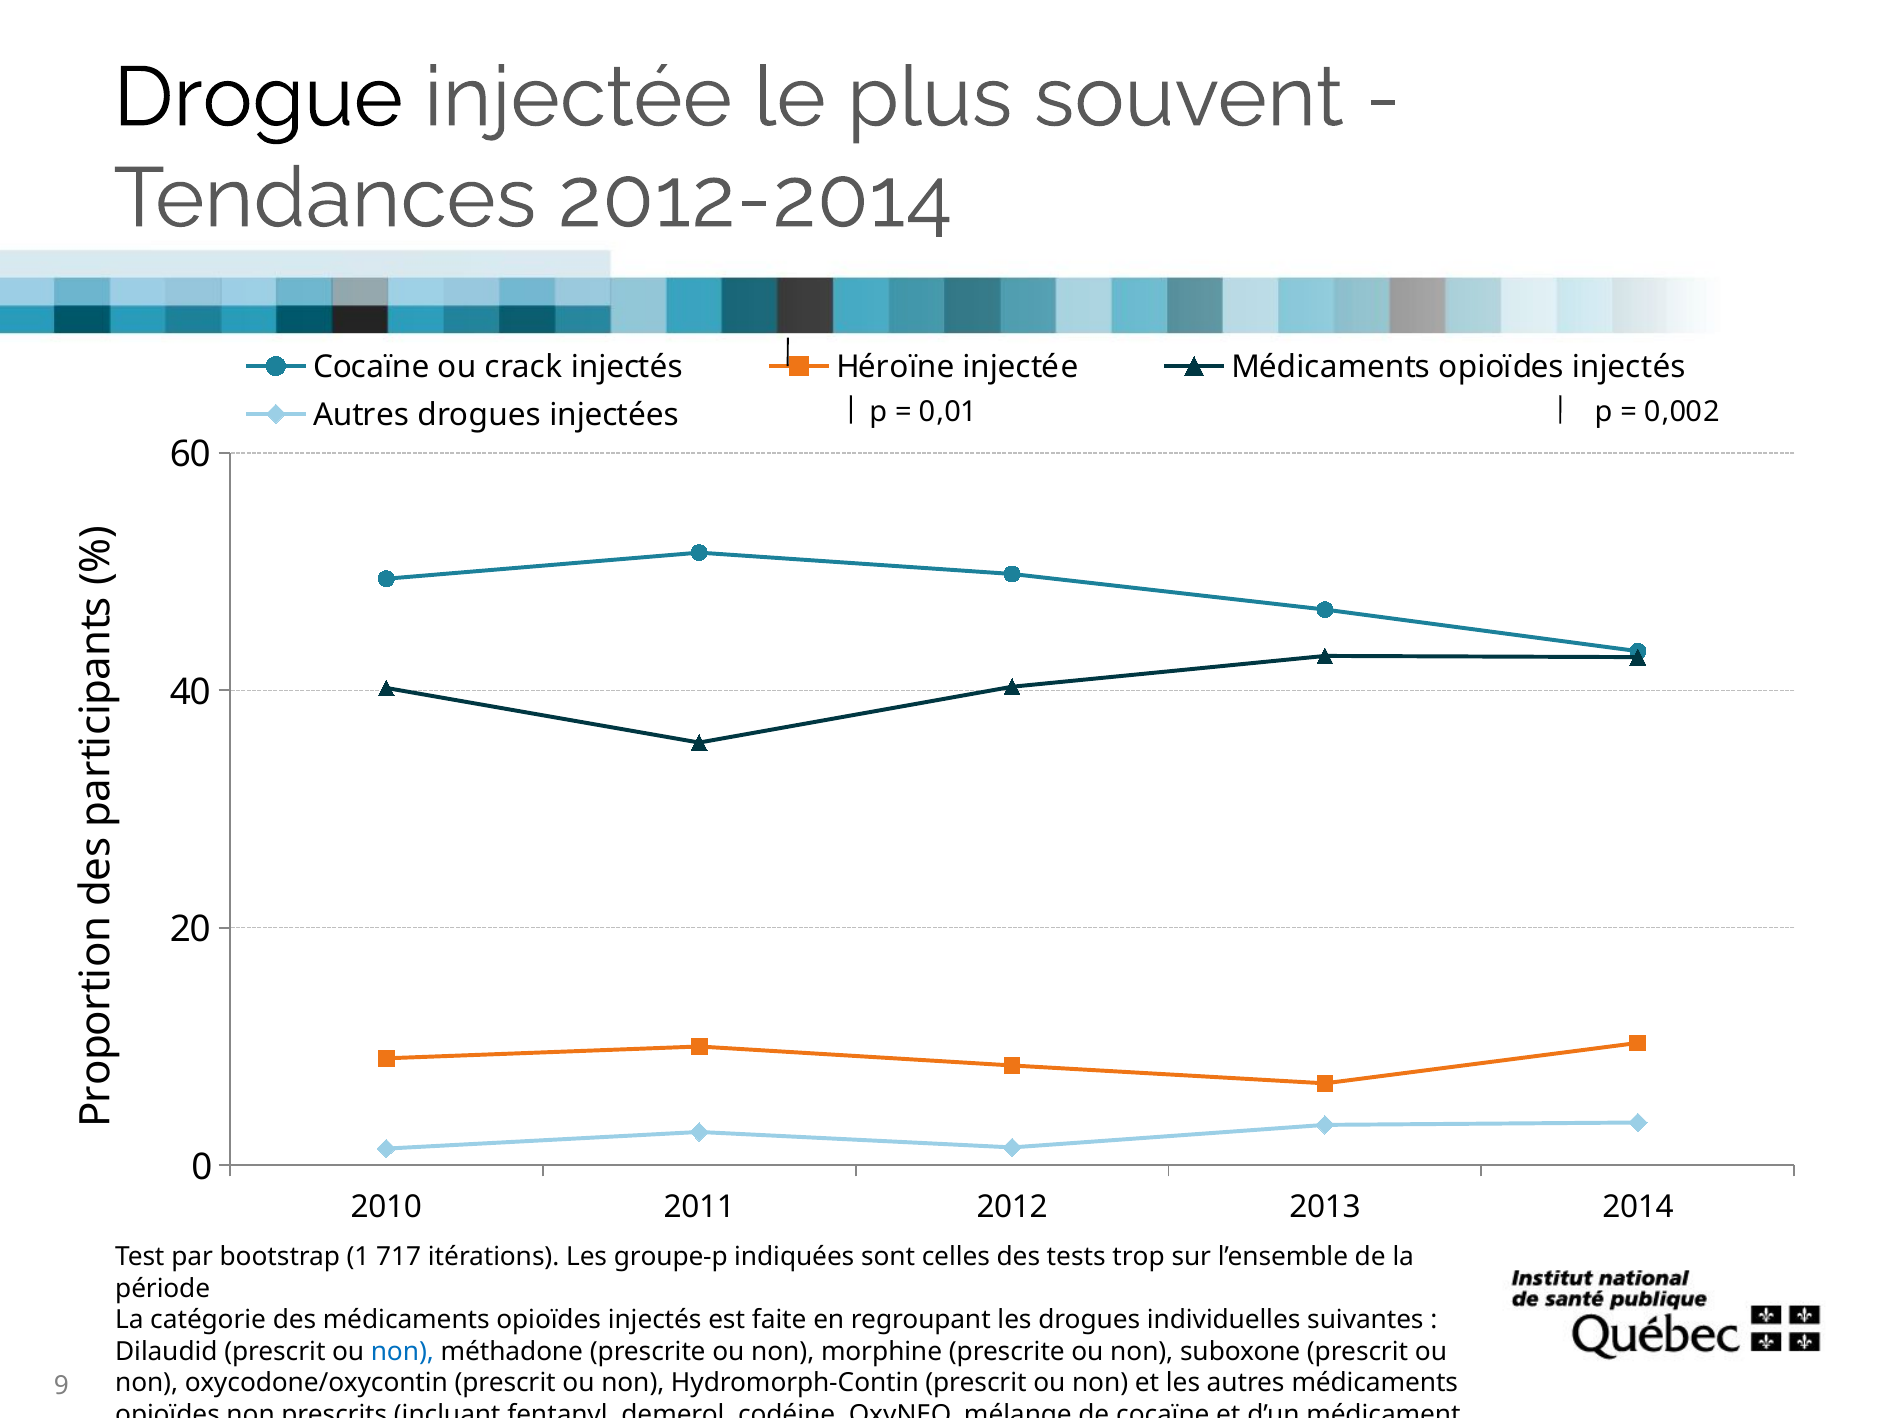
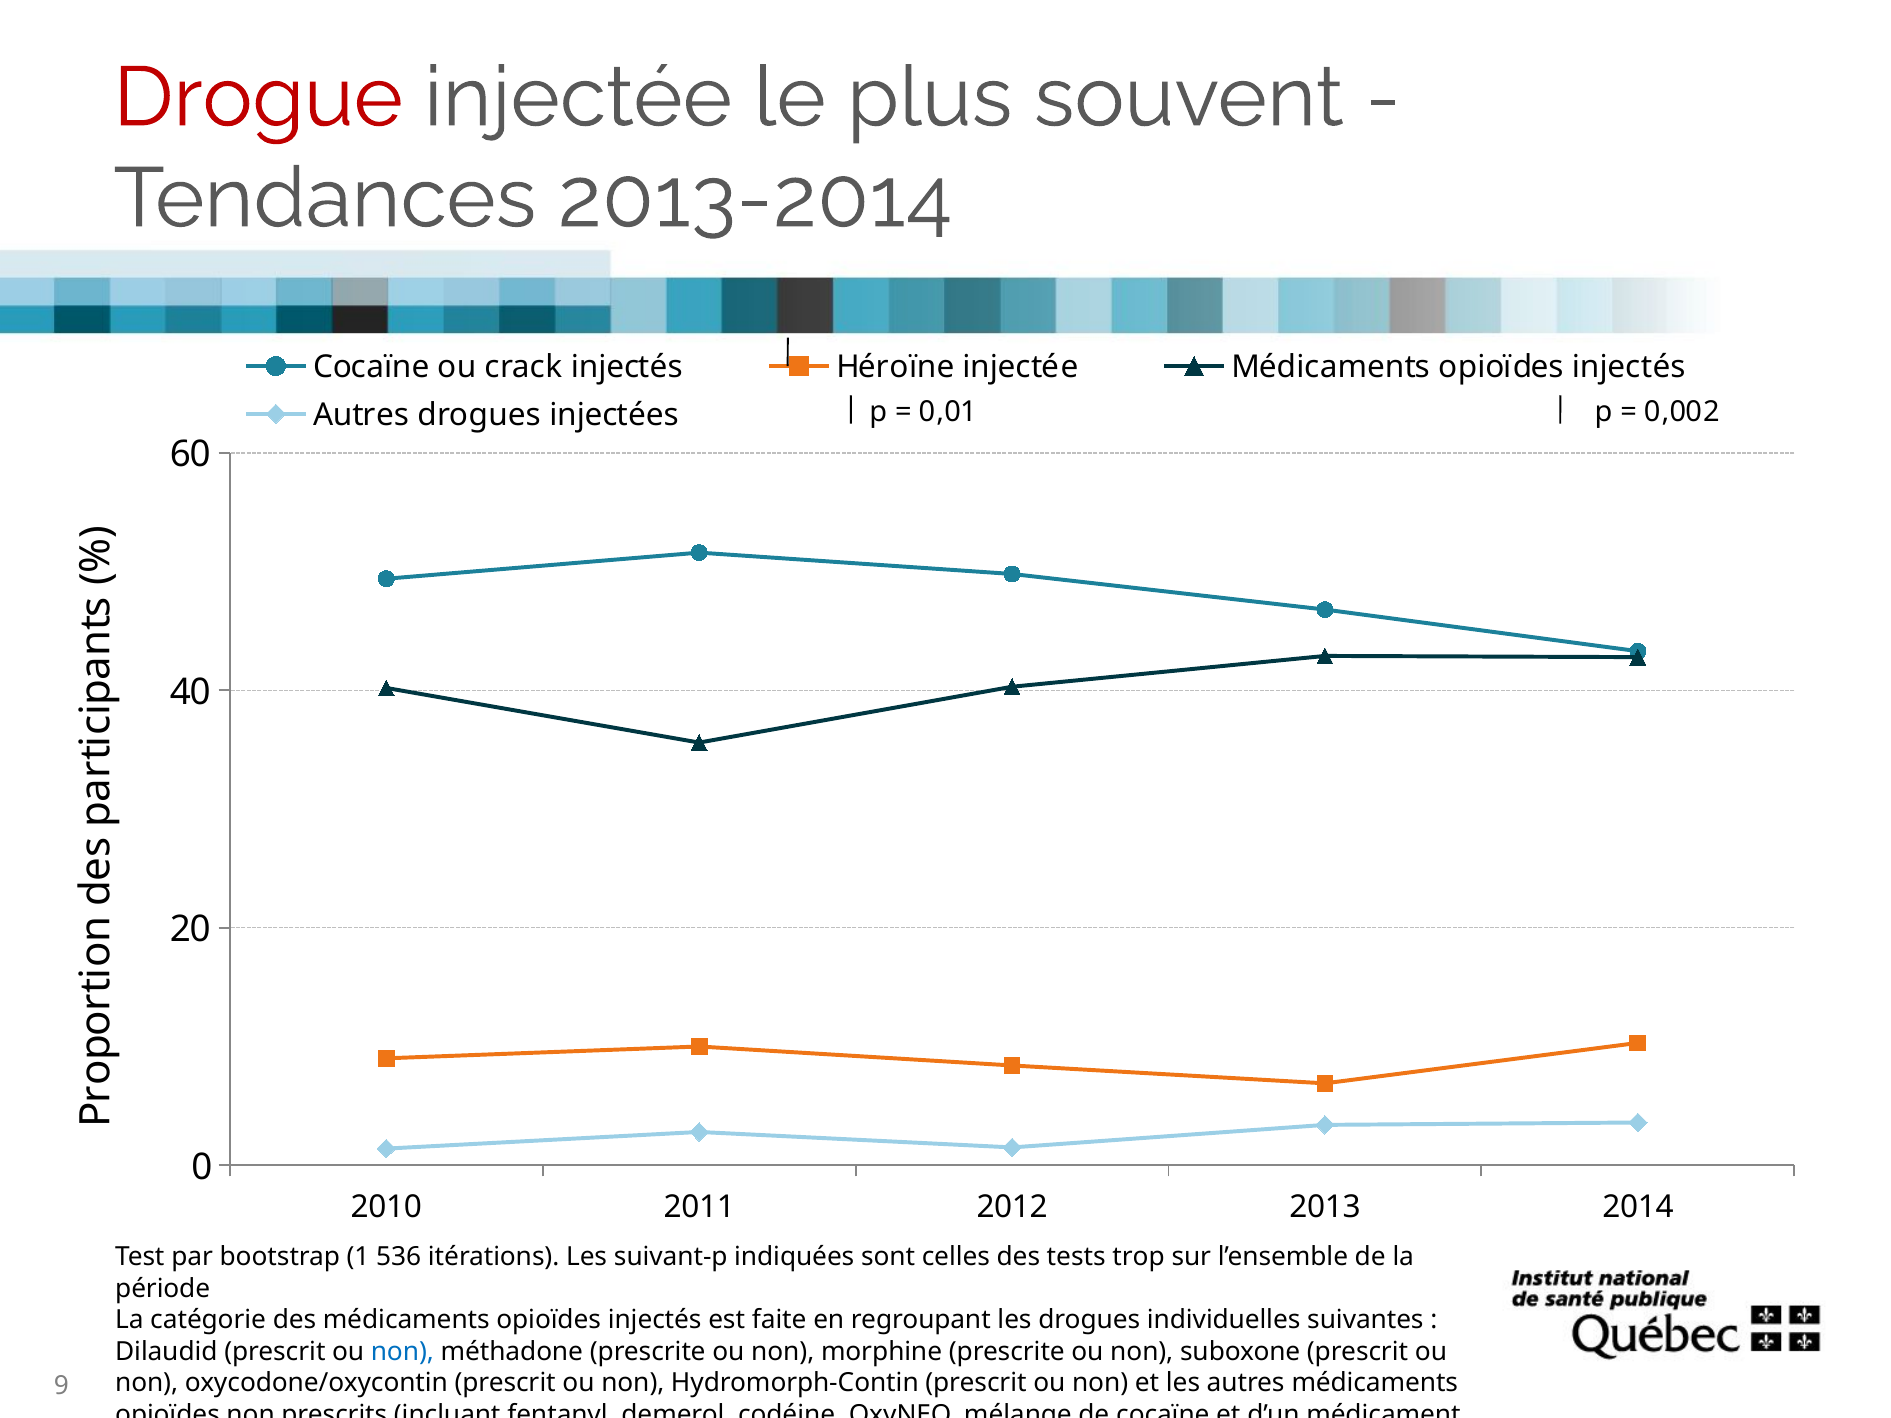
Drogue colour: black -> red (258, 98)
2012-2014: 2012-2014 -> 2013-2014 (755, 199)
717: 717 -> 536 (399, 1257)
groupe-p: groupe-p -> suivant-p (671, 1257)
